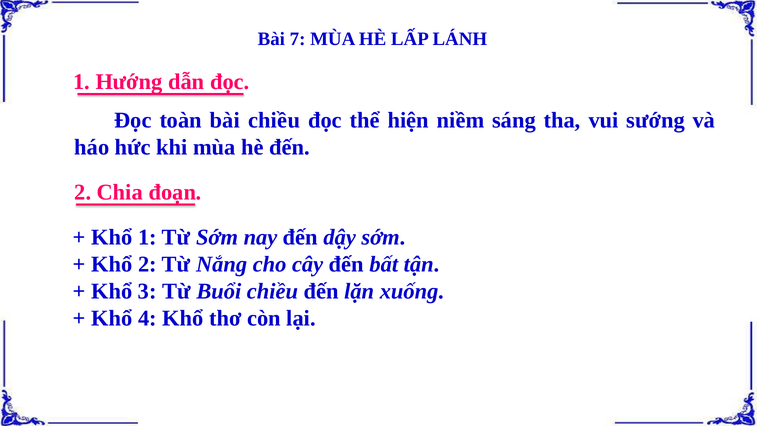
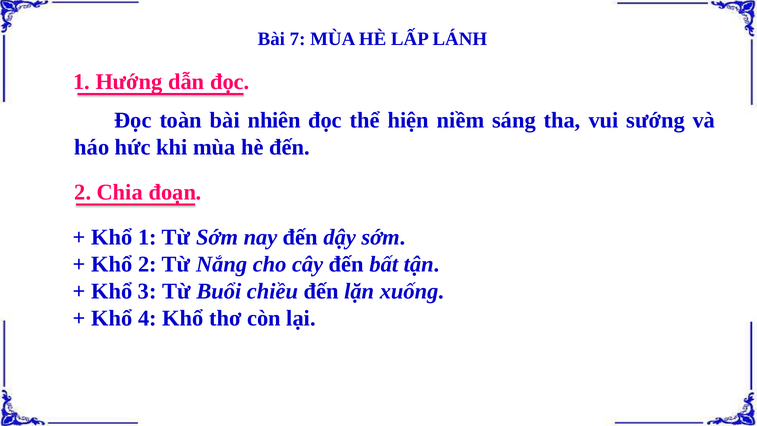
bài chiều: chiều -> nhiên (274, 120)
